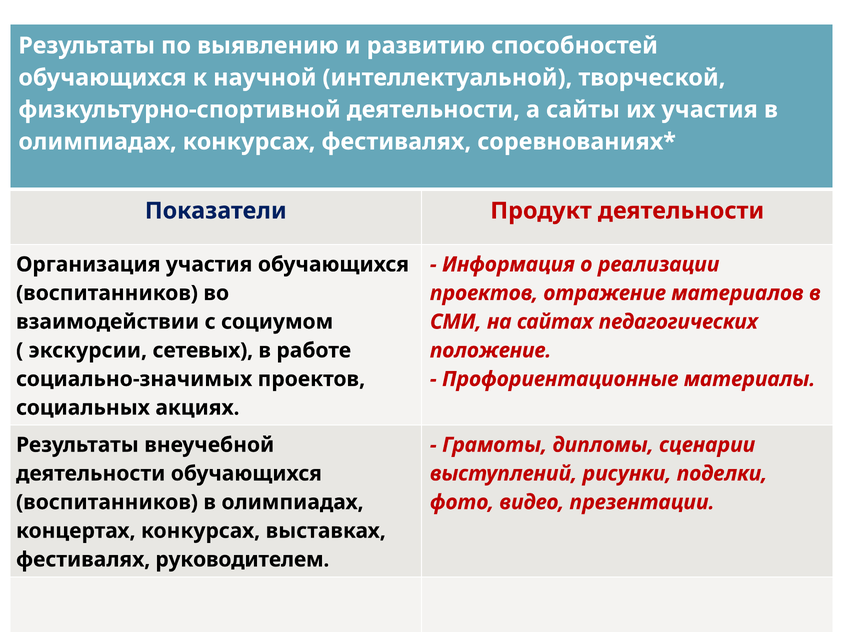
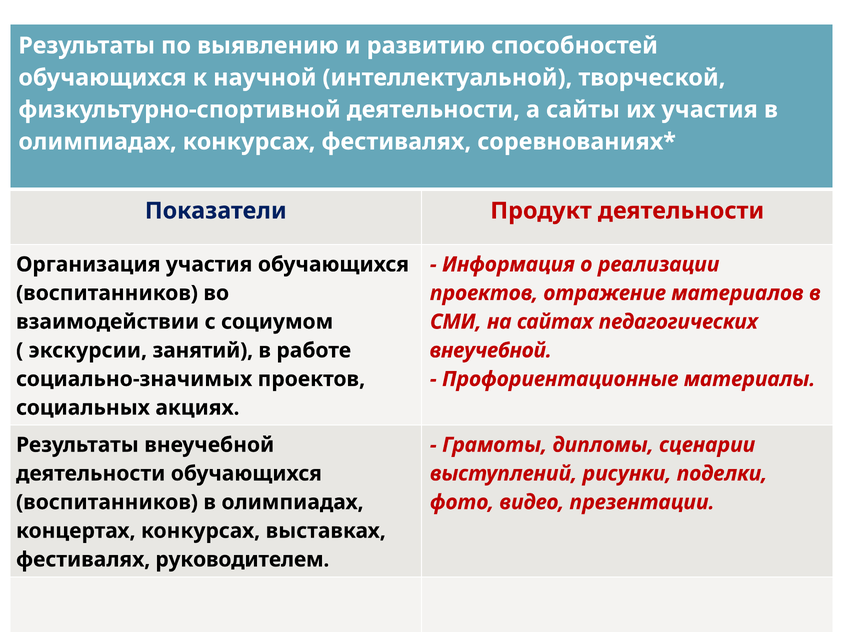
сетевых: сетевых -> занятий (203, 351)
положение: положение -> внеучебной (491, 351)
